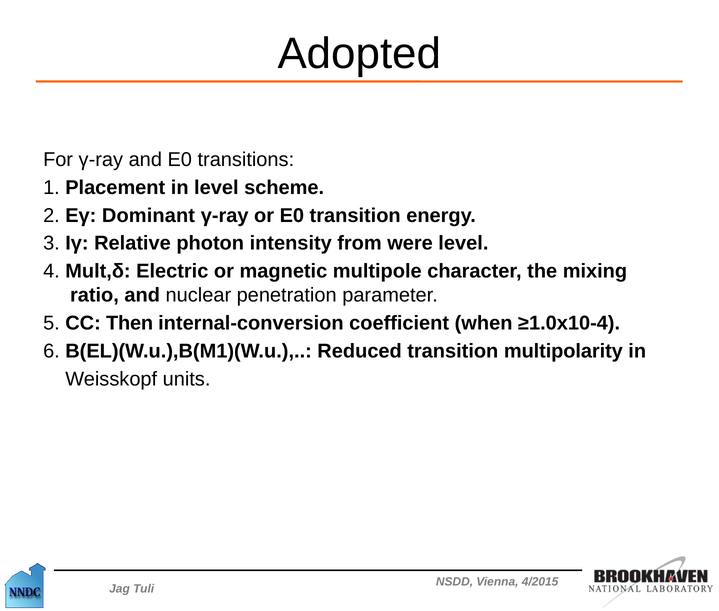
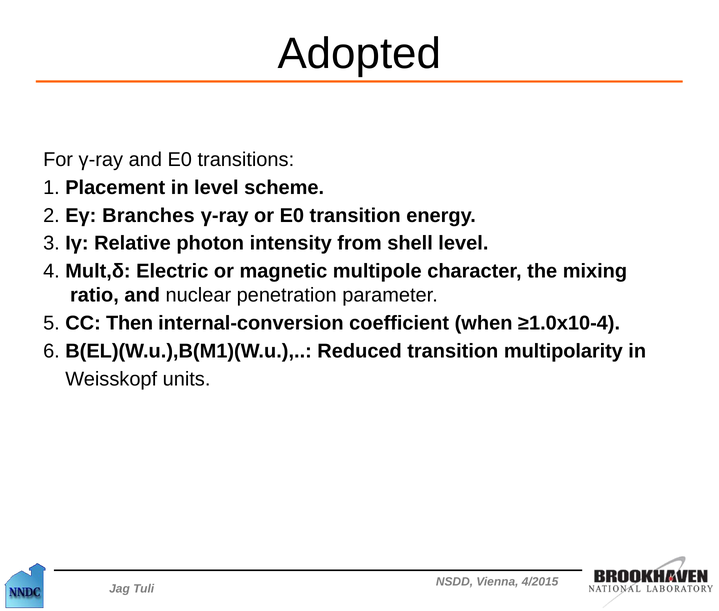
Dominant: Dominant -> Branches (148, 215)
were: were -> shell (410, 243)
